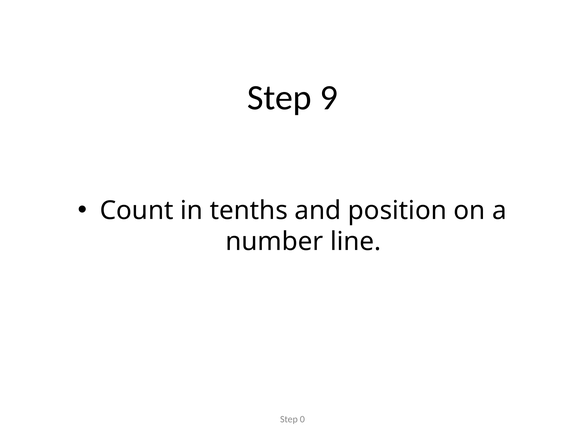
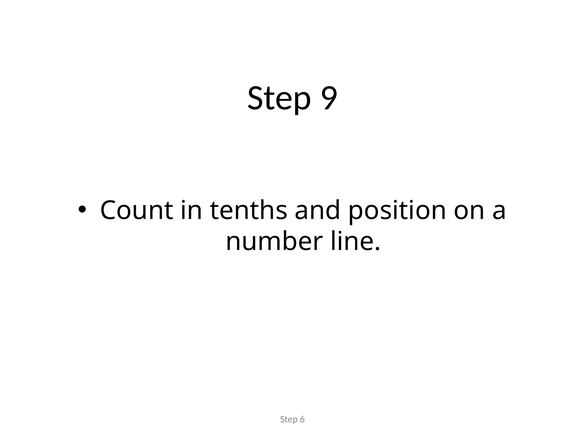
0: 0 -> 6 (302, 419)
